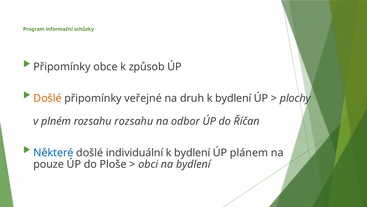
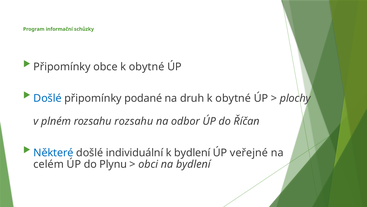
obce k způsob: způsob -> obytné (147, 67)
Došlé colour: orange -> blue (48, 98)
veřejné: veřejné -> podané (143, 98)
bydlení: bydlení -> obytné (233, 98)
plánem: plánem -> veřejné (249, 152)
pouze: pouze -> celém (49, 164)
Ploše: Ploše -> Plynu (113, 164)
